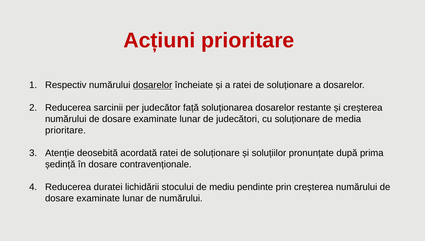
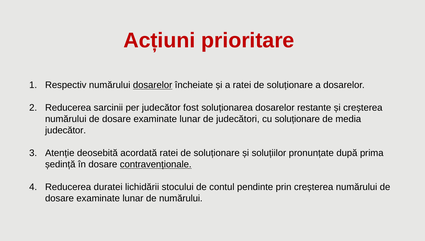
față: față -> fost (191, 108)
prioritare: prioritare -> judecător (66, 130)
contravenționale underline: none -> present (156, 164)
mediu: mediu -> contul (222, 187)
